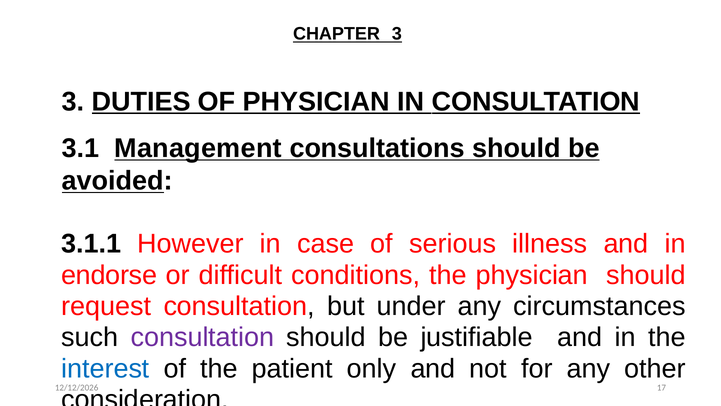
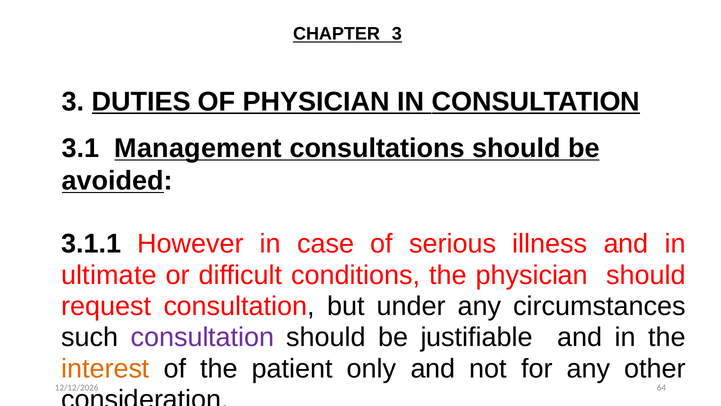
endorse: endorse -> ultimate (109, 275)
interest colour: blue -> orange (105, 368)
17: 17 -> 64 (661, 387)
